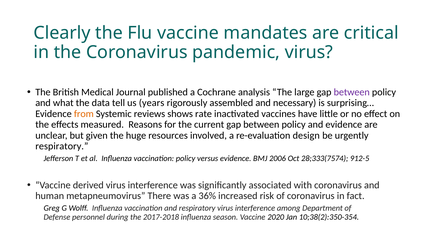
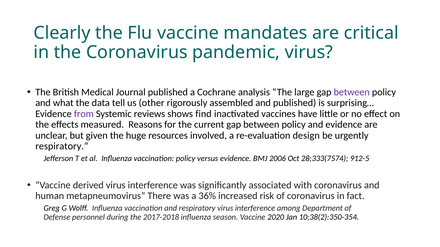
years: years -> other (152, 103)
and necessary: necessary -> published (295, 103)
from colour: orange -> purple (84, 114)
rate: rate -> find (203, 114)
